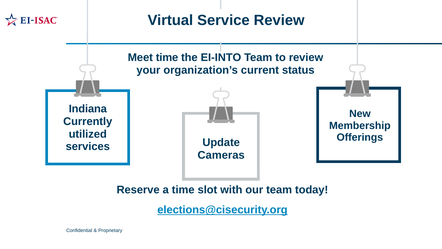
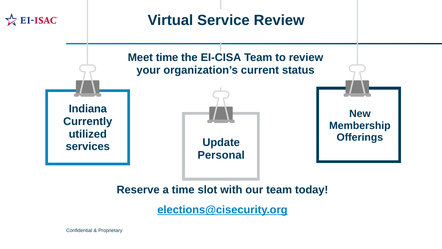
EI-INTO: EI-INTO -> EI-CISA (221, 58)
Cameras: Cameras -> Personal (221, 155)
